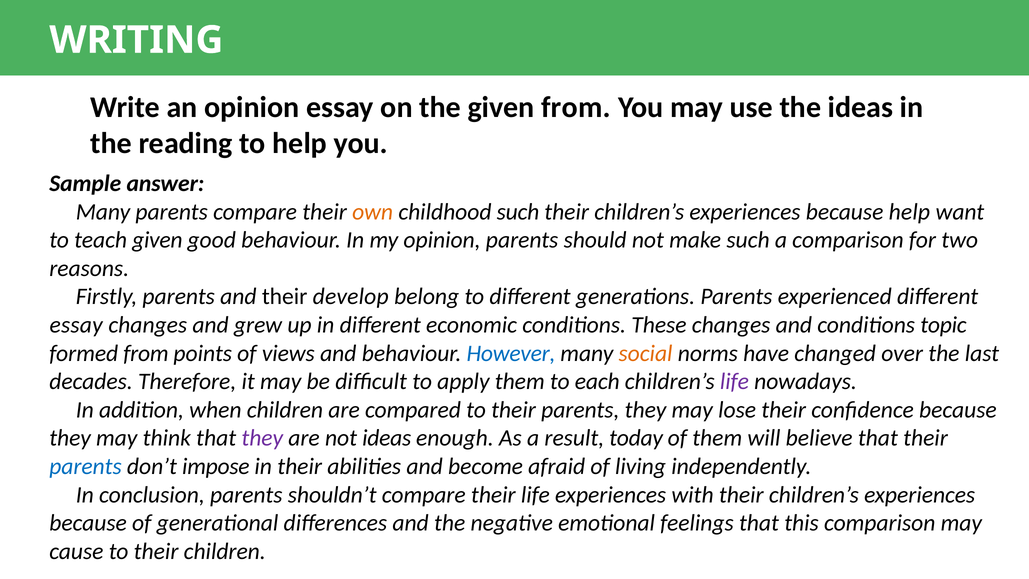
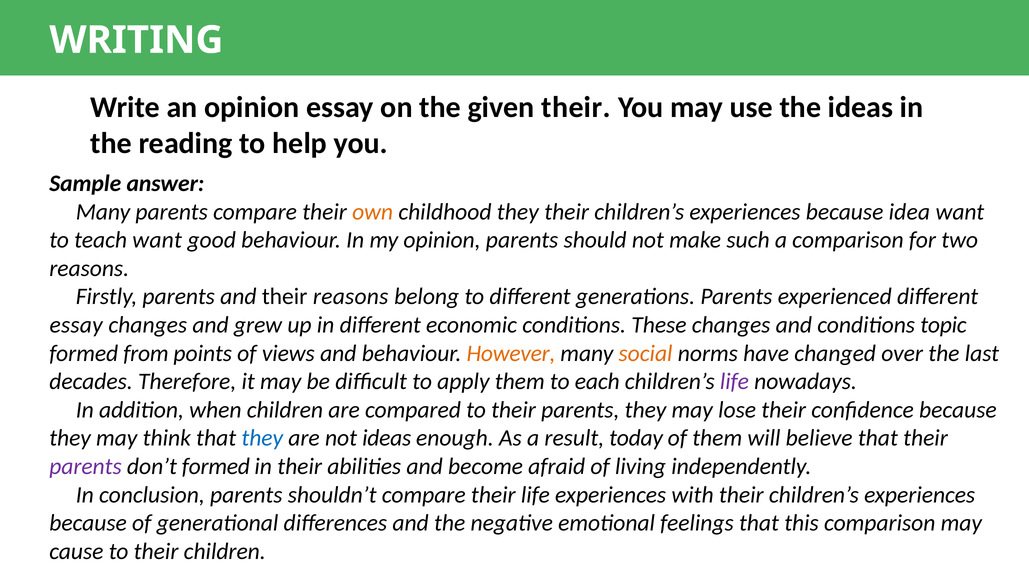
given from: from -> their (576, 107)
childhood such: such -> they (518, 212)
because help: help -> idea (909, 212)
teach given: given -> want (157, 240)
their develop: develop -> reasons (351, 297)
However colour: blue -> orange (511, 353)
they colour: purple -> blue (262, 438)
parents colour: blue -> purple (85, 466)
don’t impose: impose -> formed (216, 466)
